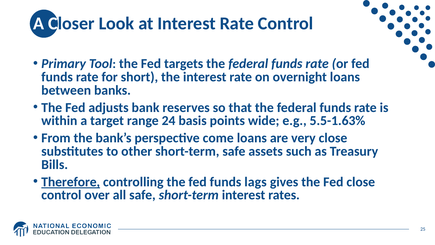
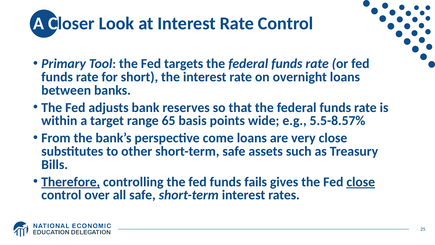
24: 24 -> 65 (169, 121)
5.5-1.63%: 5.5-1.63% -> 5.5-8.57% (337, 121)
lags: lags -> fails (256, 182)
close underline: none -> present (361, 182)
